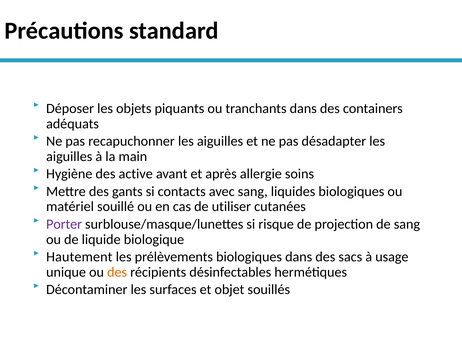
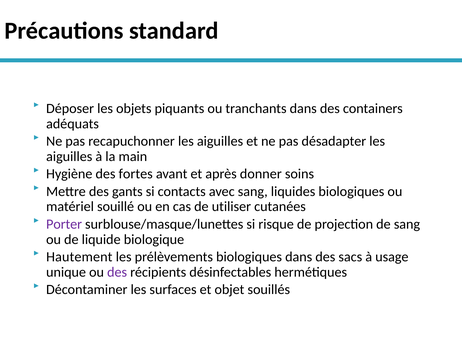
active: active -> fortes (136, 174)
allergie: allergie -> donner (261, 174)
des colour: orange -> purple (117, 273)
